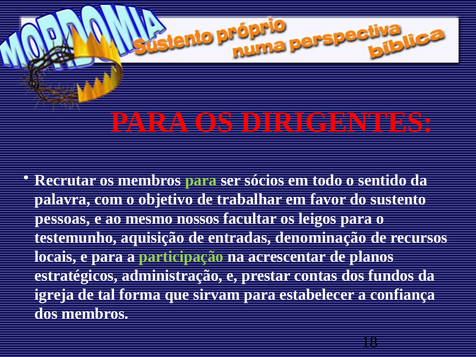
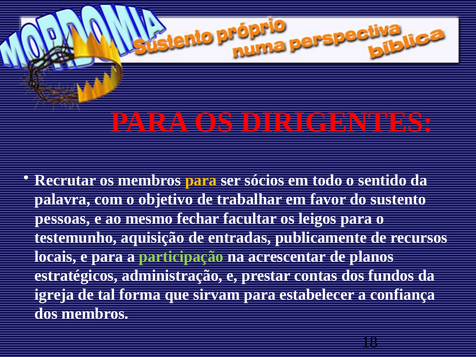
para colour: light green -> yellow (201, 180)
nossos: nossos -> fechar (198, 218)
denominação: denominação -> publicamente (321, 237)
